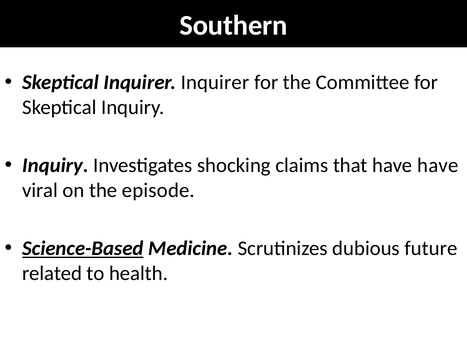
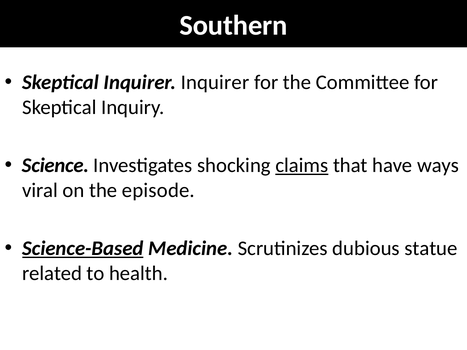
Inquiry: Inquiry -> Science (56, 166)
claims underline: none -> present (302, 166)
have have: have -> ways (438, 166)
future: future -> statue (431, 249)
